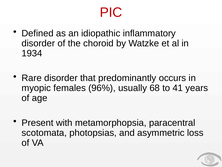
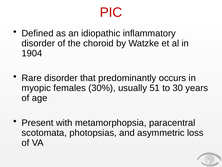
1934: 1934 -> 1904 (32, 53)
96%: 96% -> 30% (102, 88)
68: 68 -> 51 (155, 88)
41: 41 -> 30 (178, 88)
